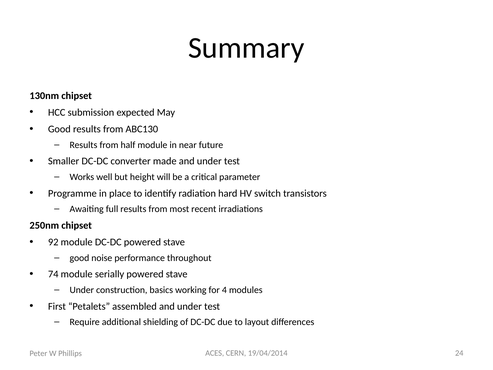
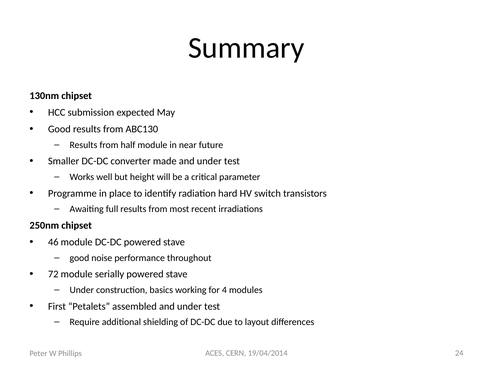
92: 92 -> 46 (53, 242)
74: 74 -> 72 (53, 274)
